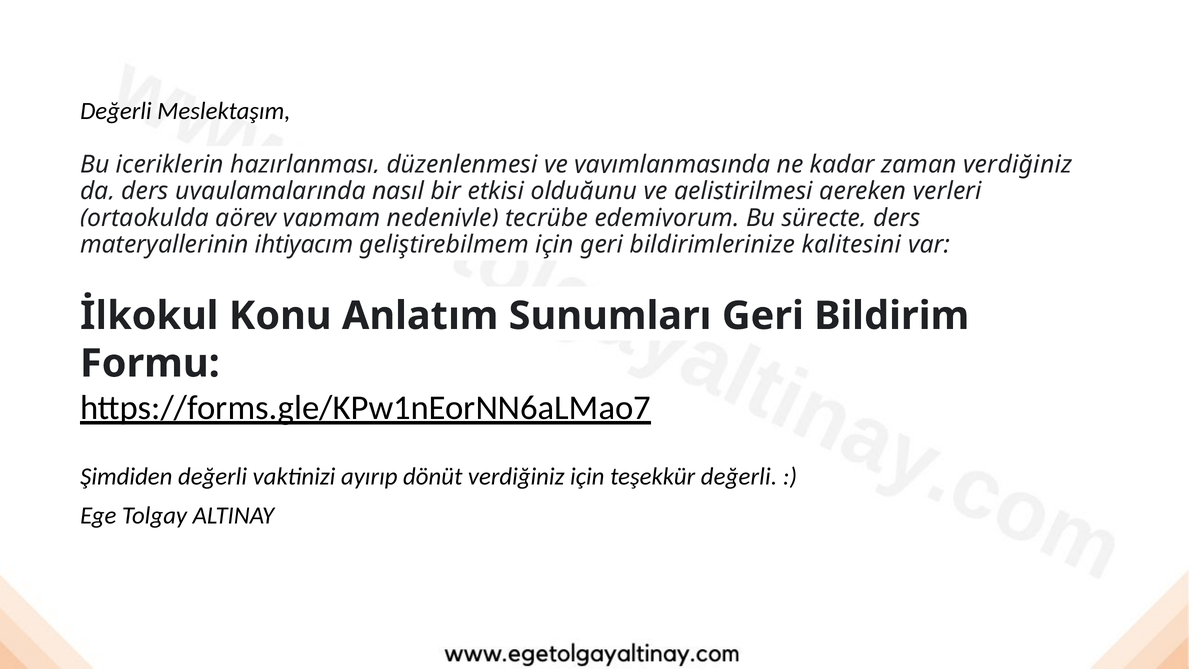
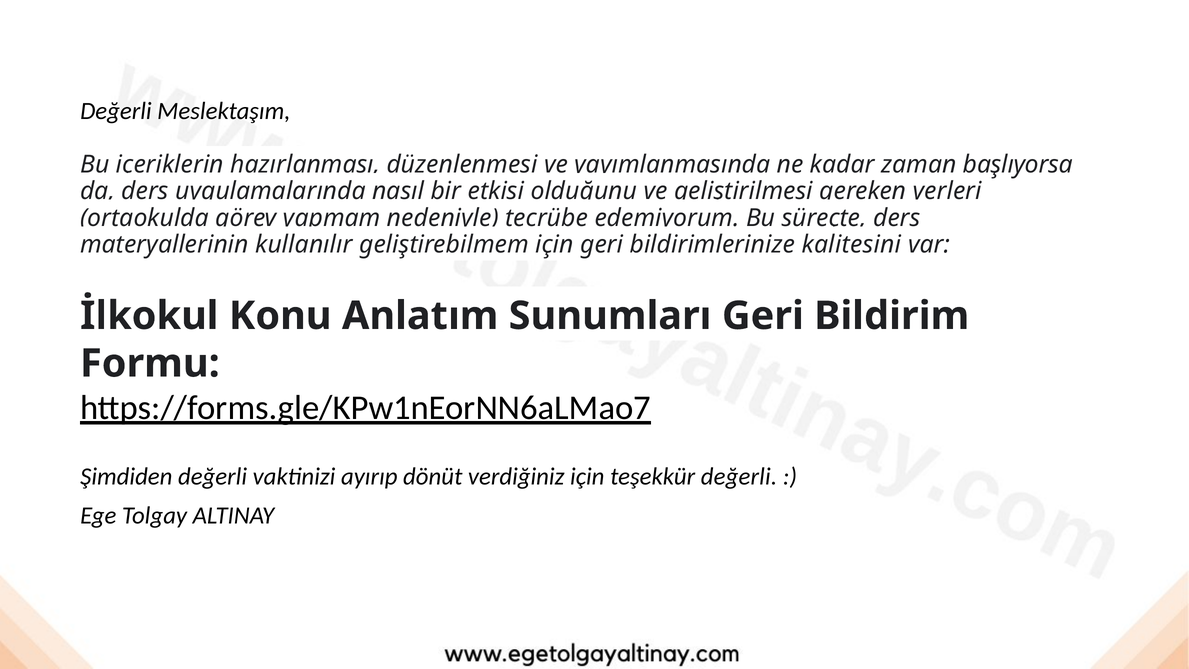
verdiğiniz: verdiğiniz -> başlıyorsa (1018, 164)
ihtiyacım: ihtiyacım -> kullanılır (304, 245)
